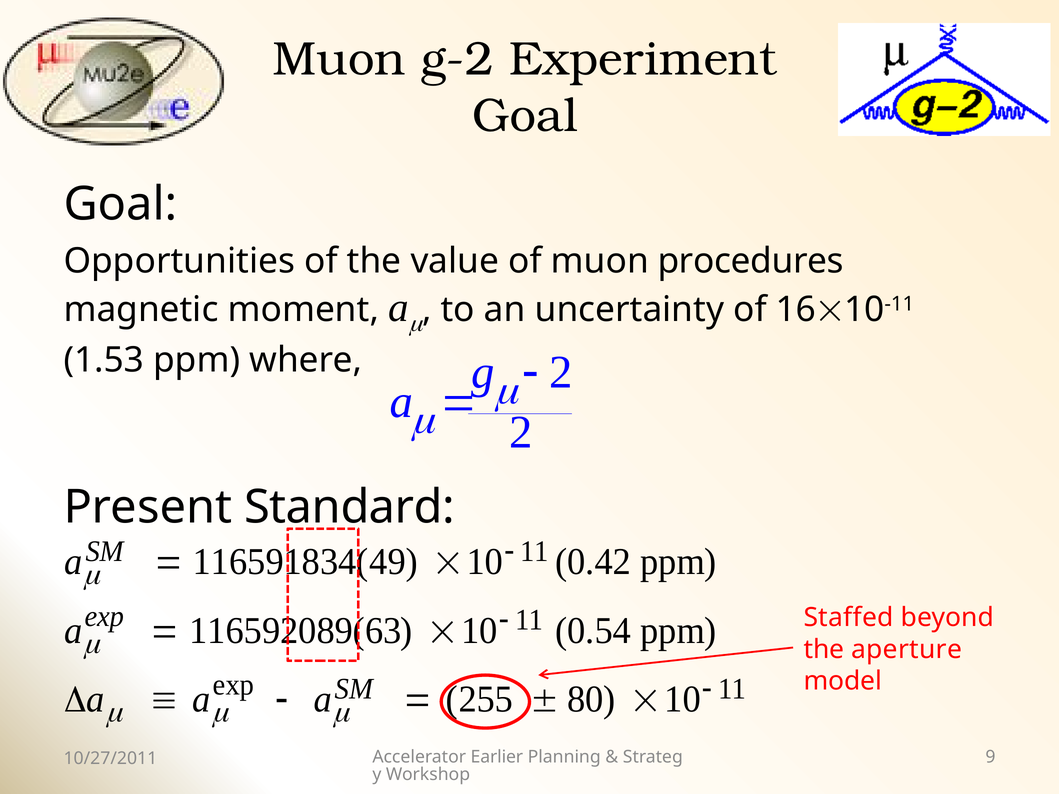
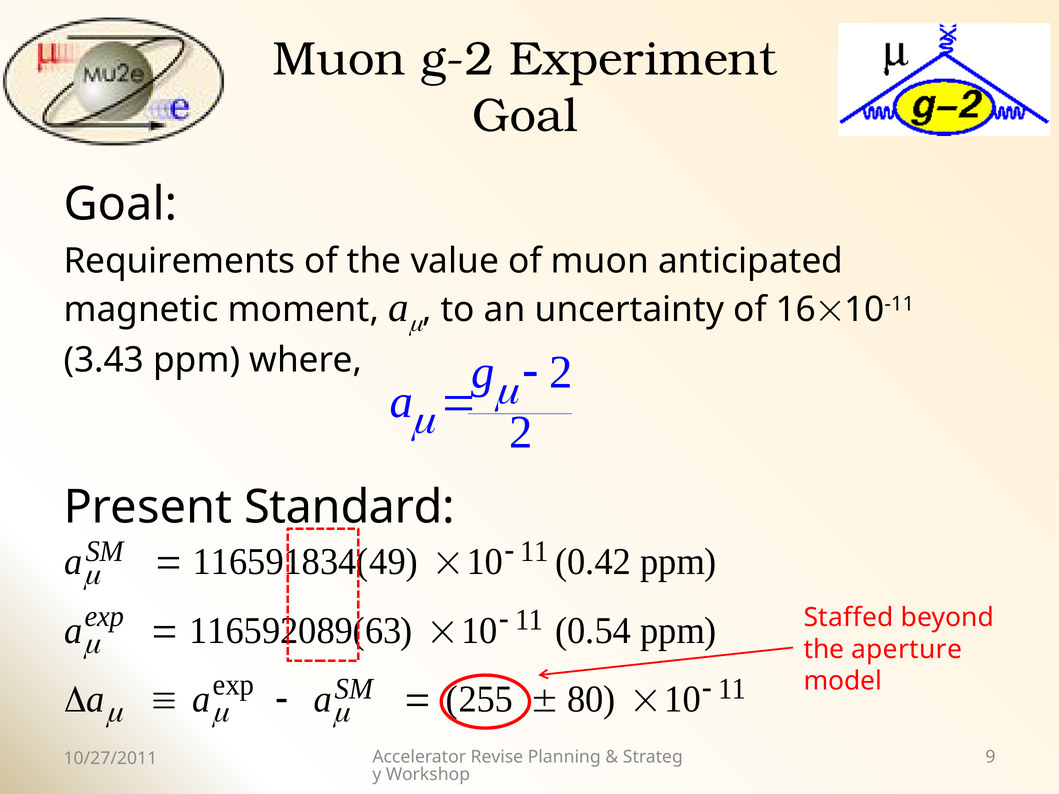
Opportunities: Opportunities -> Requirements (179, 261)
procedures: procedures -> anticipated (751, 261)
1.53: 1.53 -> 3.43 (104, 360)
Earlier: Earlier -> Revise (497, 757)
